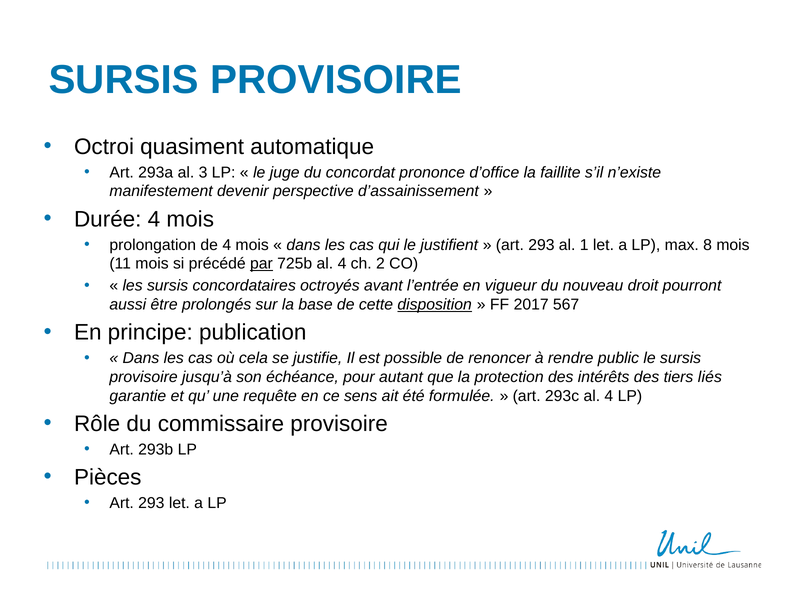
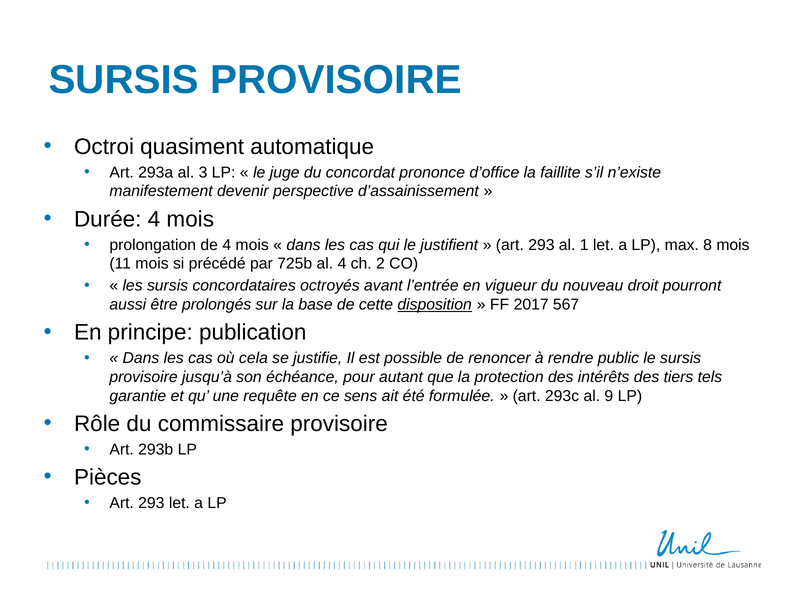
par underline: present -> none (261, 264)
liés: liés -> tels (710, 378)
293c al 4: 4 -> 9 (609, 396)
